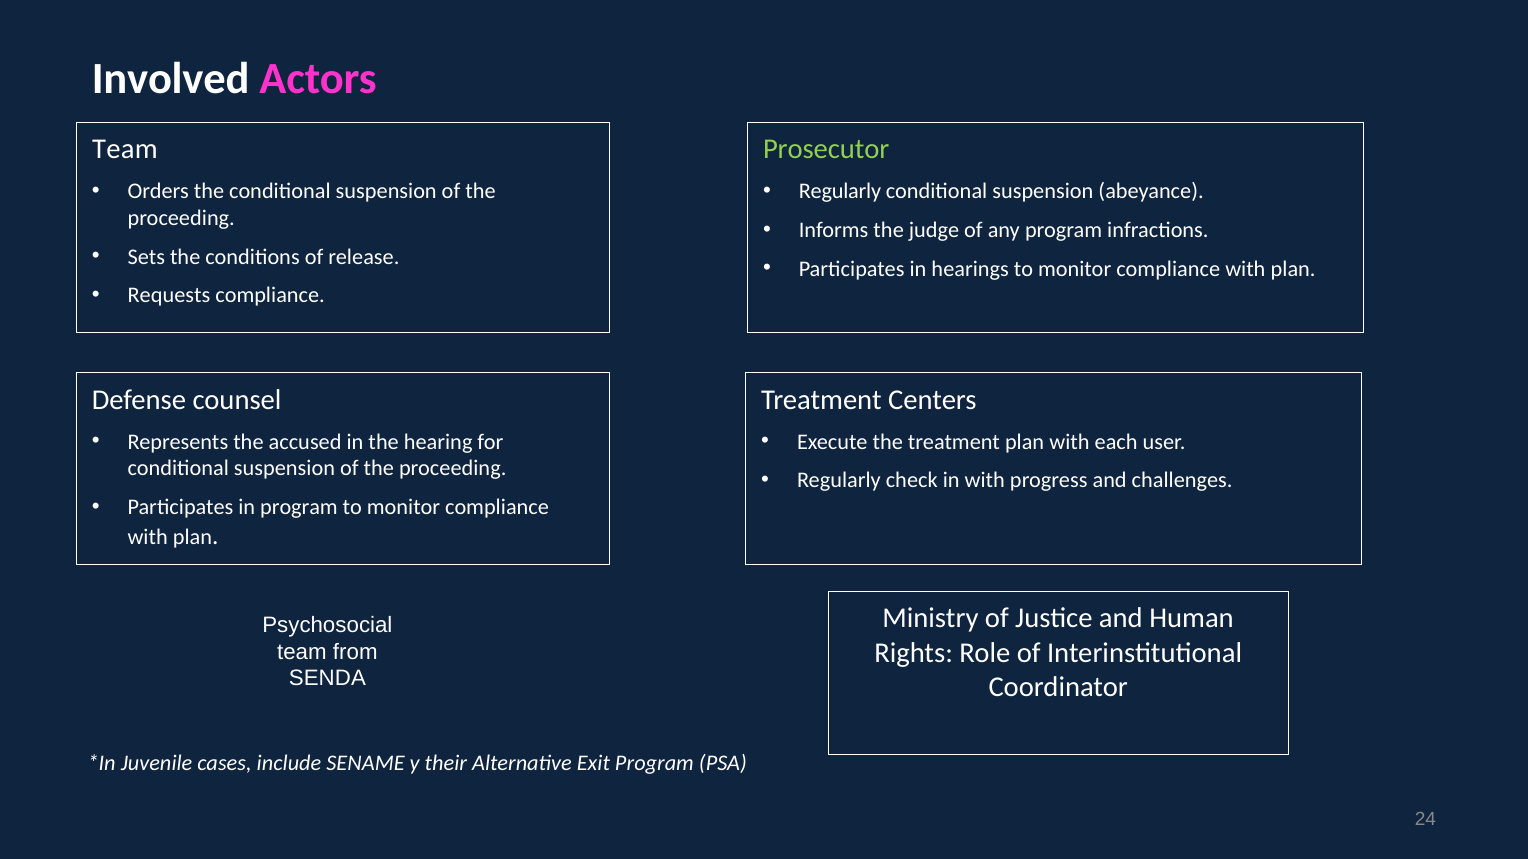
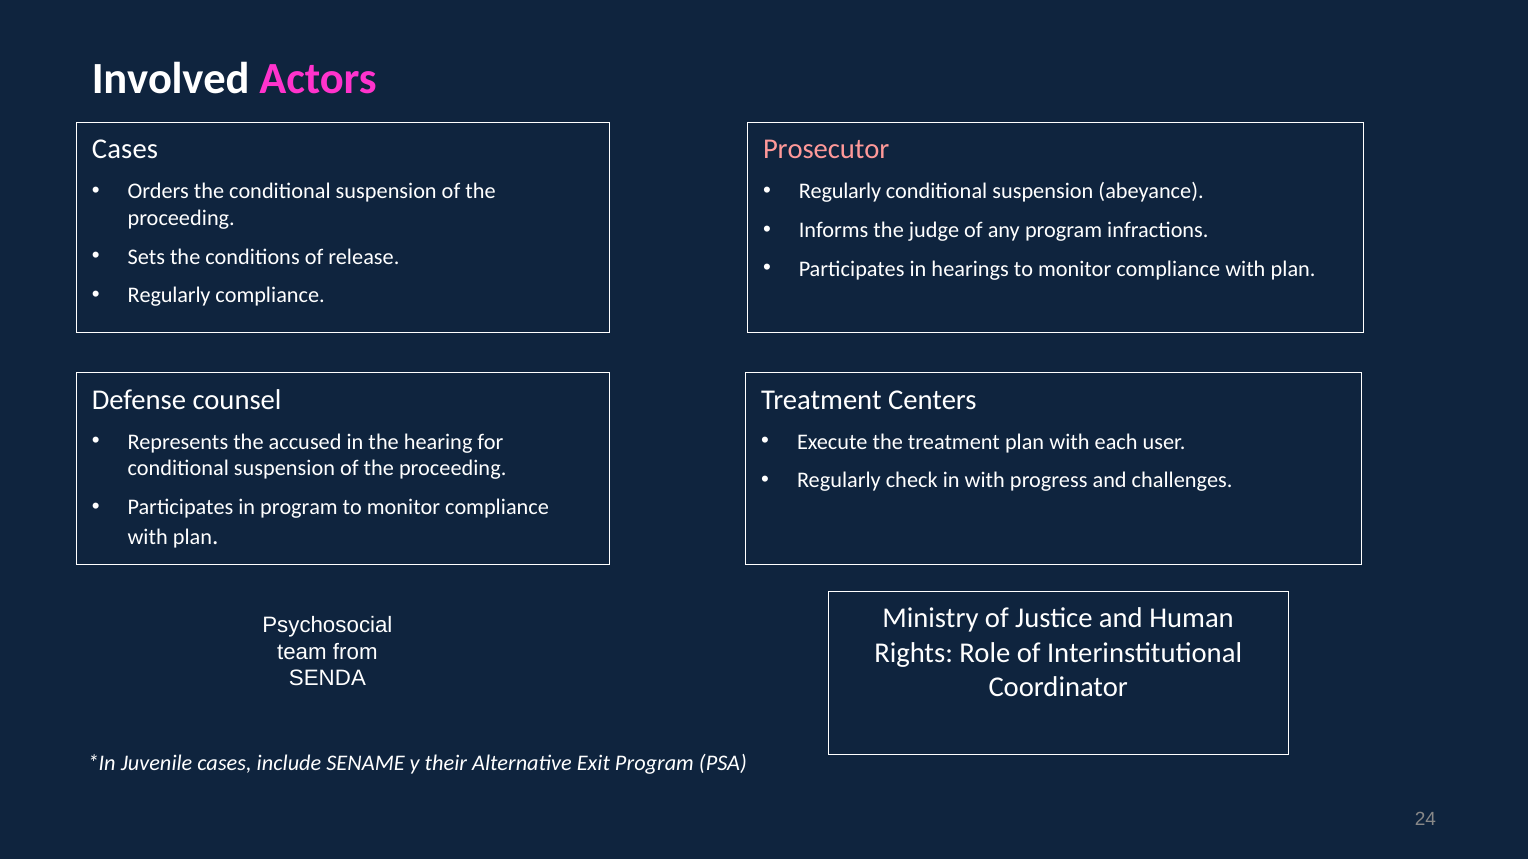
Team: Team -> Cases (125, 149)
Prosecutor colour: light green -> pink (826, 149)
Requests: Requests -> Regularly (169, 296)
